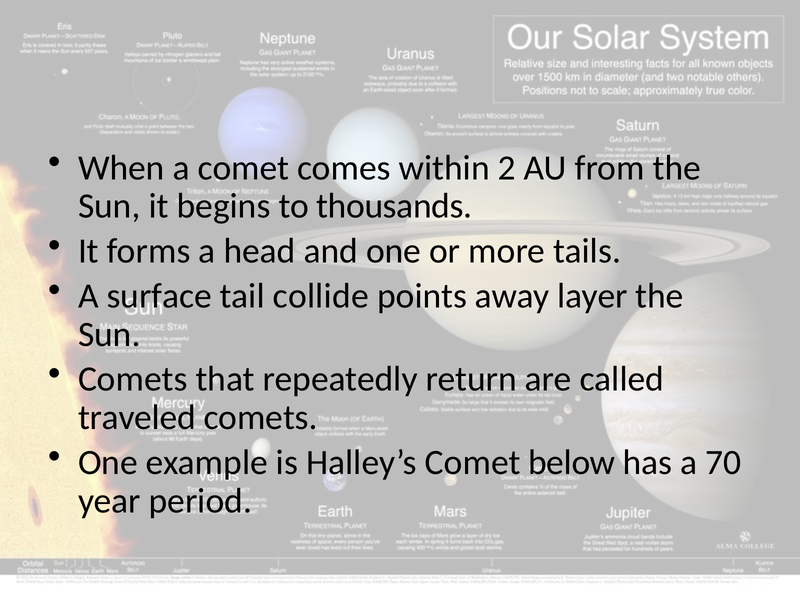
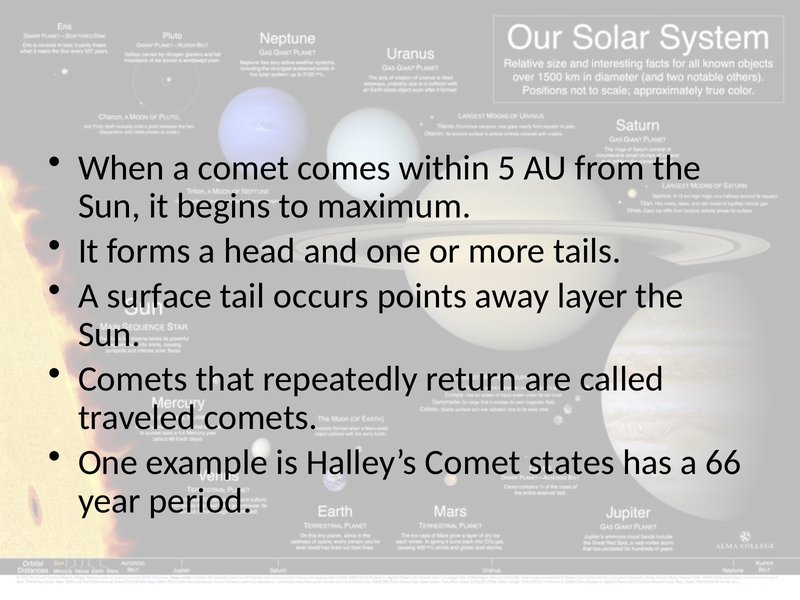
2: 2 -> 5 (507, 168)
thousands: thousands -> maximum (394, 206)
collide: collide -> occurs (321, 296)
below: below -> states (572, 462)
70: 70 -> 66 (723, 462)
